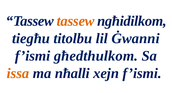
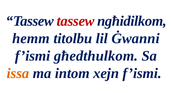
tassew colour: orange -> red (76, 21)
tiegħu: tiegħu -> hemm (31, 38)
nħalli: nħalli -> intom (72, 73)
